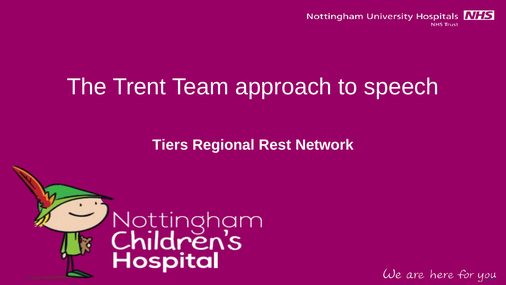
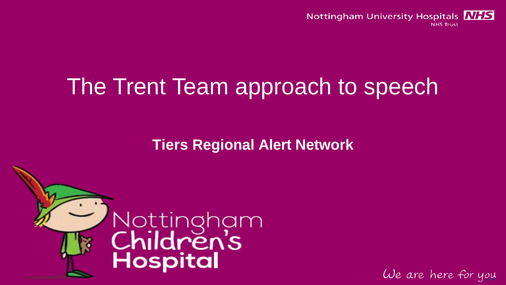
Rest: Rest -> Alert (275, 145)
